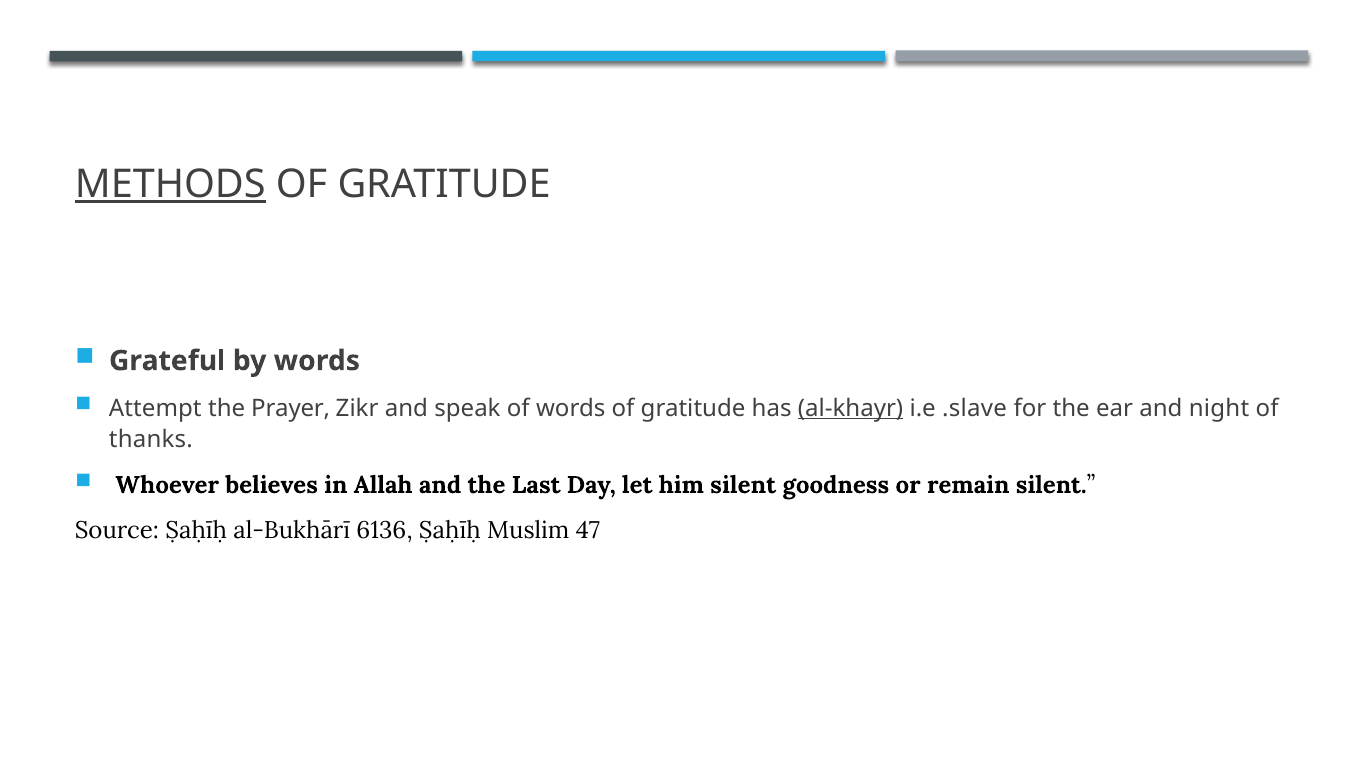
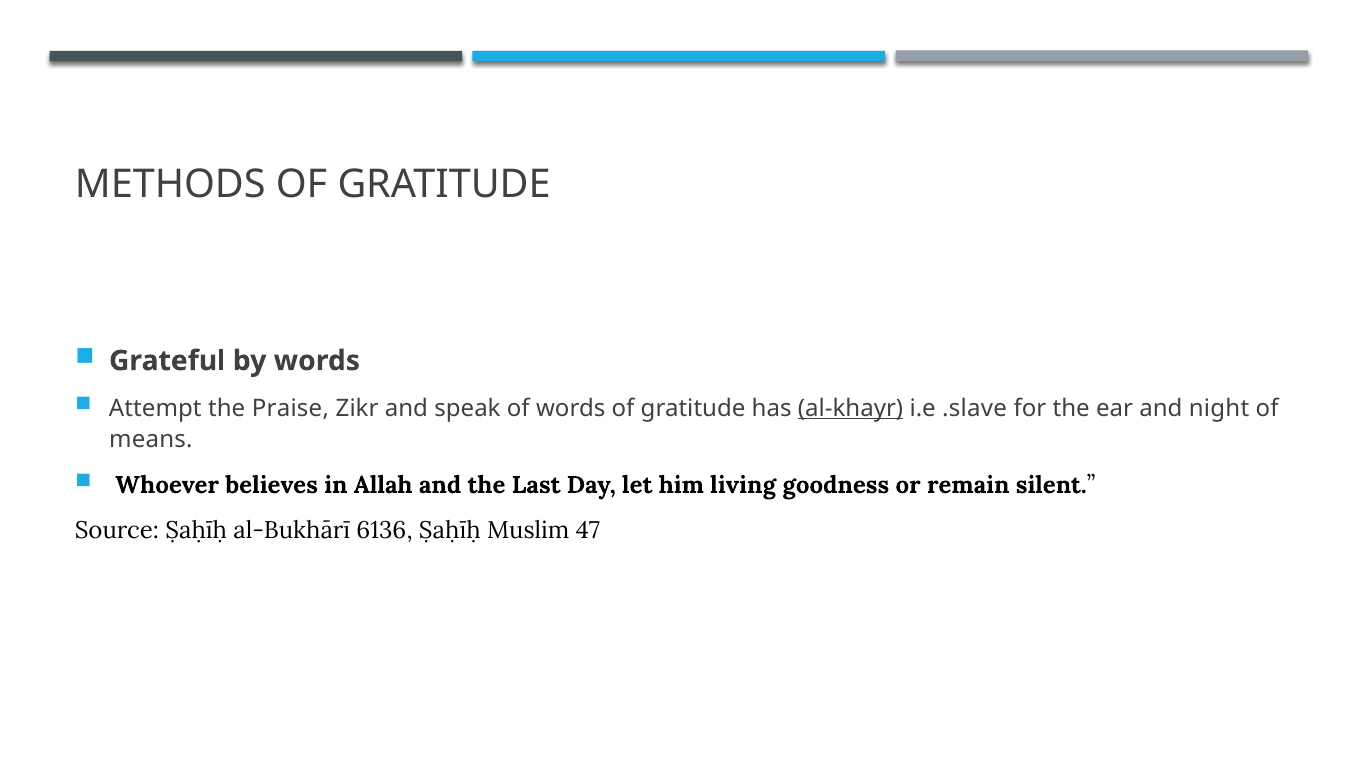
METHODS underline: present -> none (170, 184)
Prayer: Prayer -> Praise (290, 408)
thanks: thanks -> means (151, 440)
him silent: silent -> living (743, 485)
